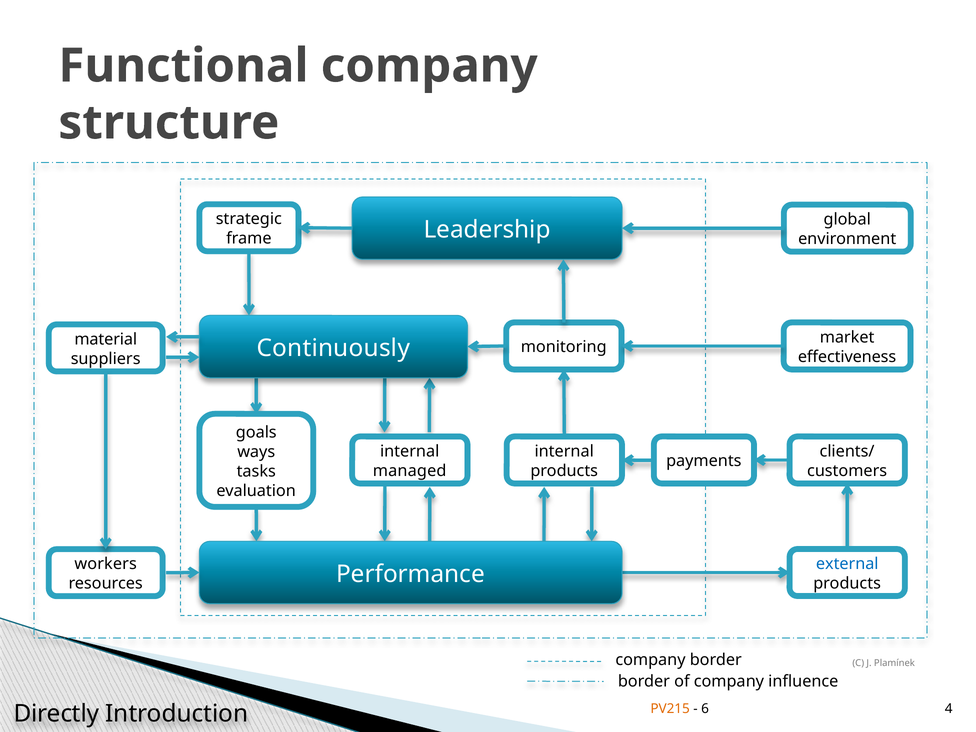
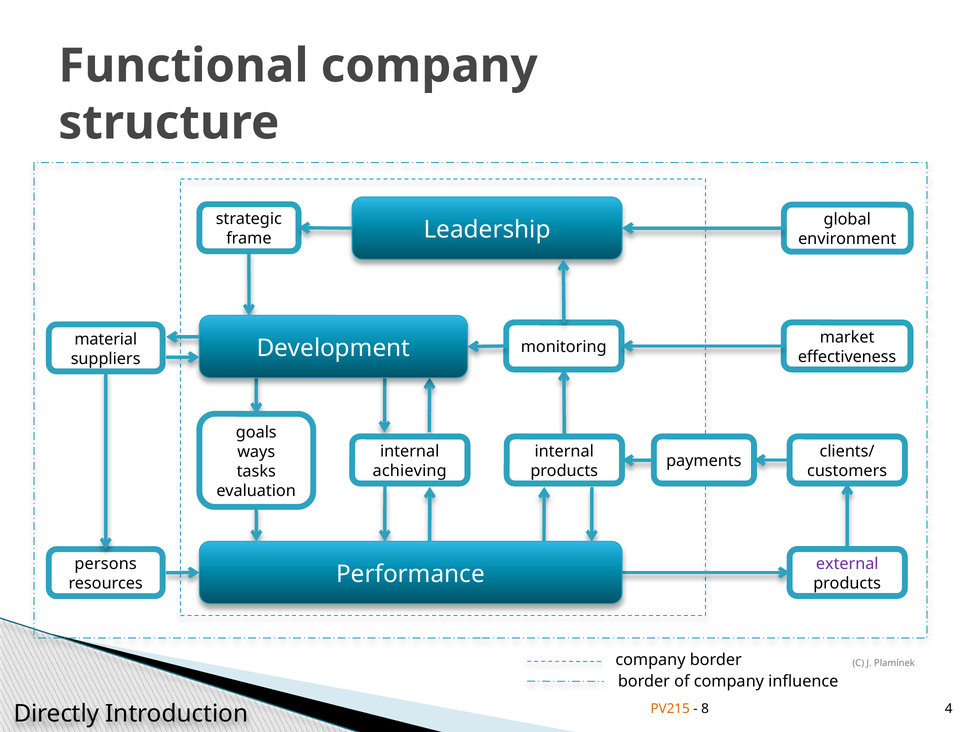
Continuously: Continuously -> Development (333, 348)
managed: managed -> achieving (410, 471)
external colour: blue -> purple (847, 564)
workers: workers -> persons (106, 564)
6: 6 -> 8 (705, 709)
